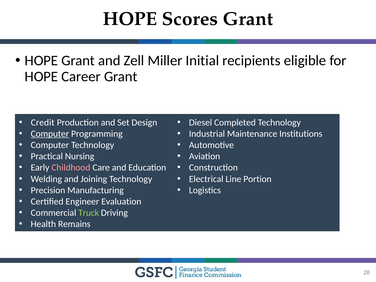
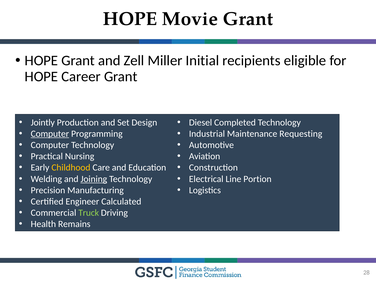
Scores: Scores -> Movie (190, 19)
Credit: Credit -> Jointly (43, 123)
Institutions: Institutions -> Requesting (301, 134)
Childhood colour: pink -> yellow (71, 168)
Joining underline: none -> present (94, 179)
Evaluation: Evaluation -> Calculated (121, 201)
